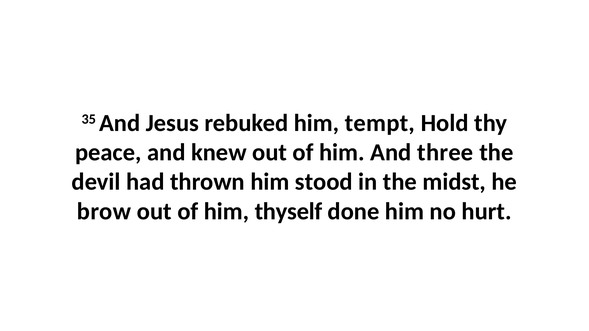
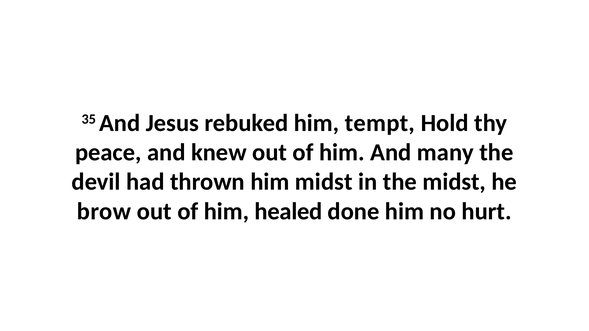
three: three -> many (445, 153)
him stood: stood -> midst (324, 182)
thyself: thyself -> healed (289, 212)
